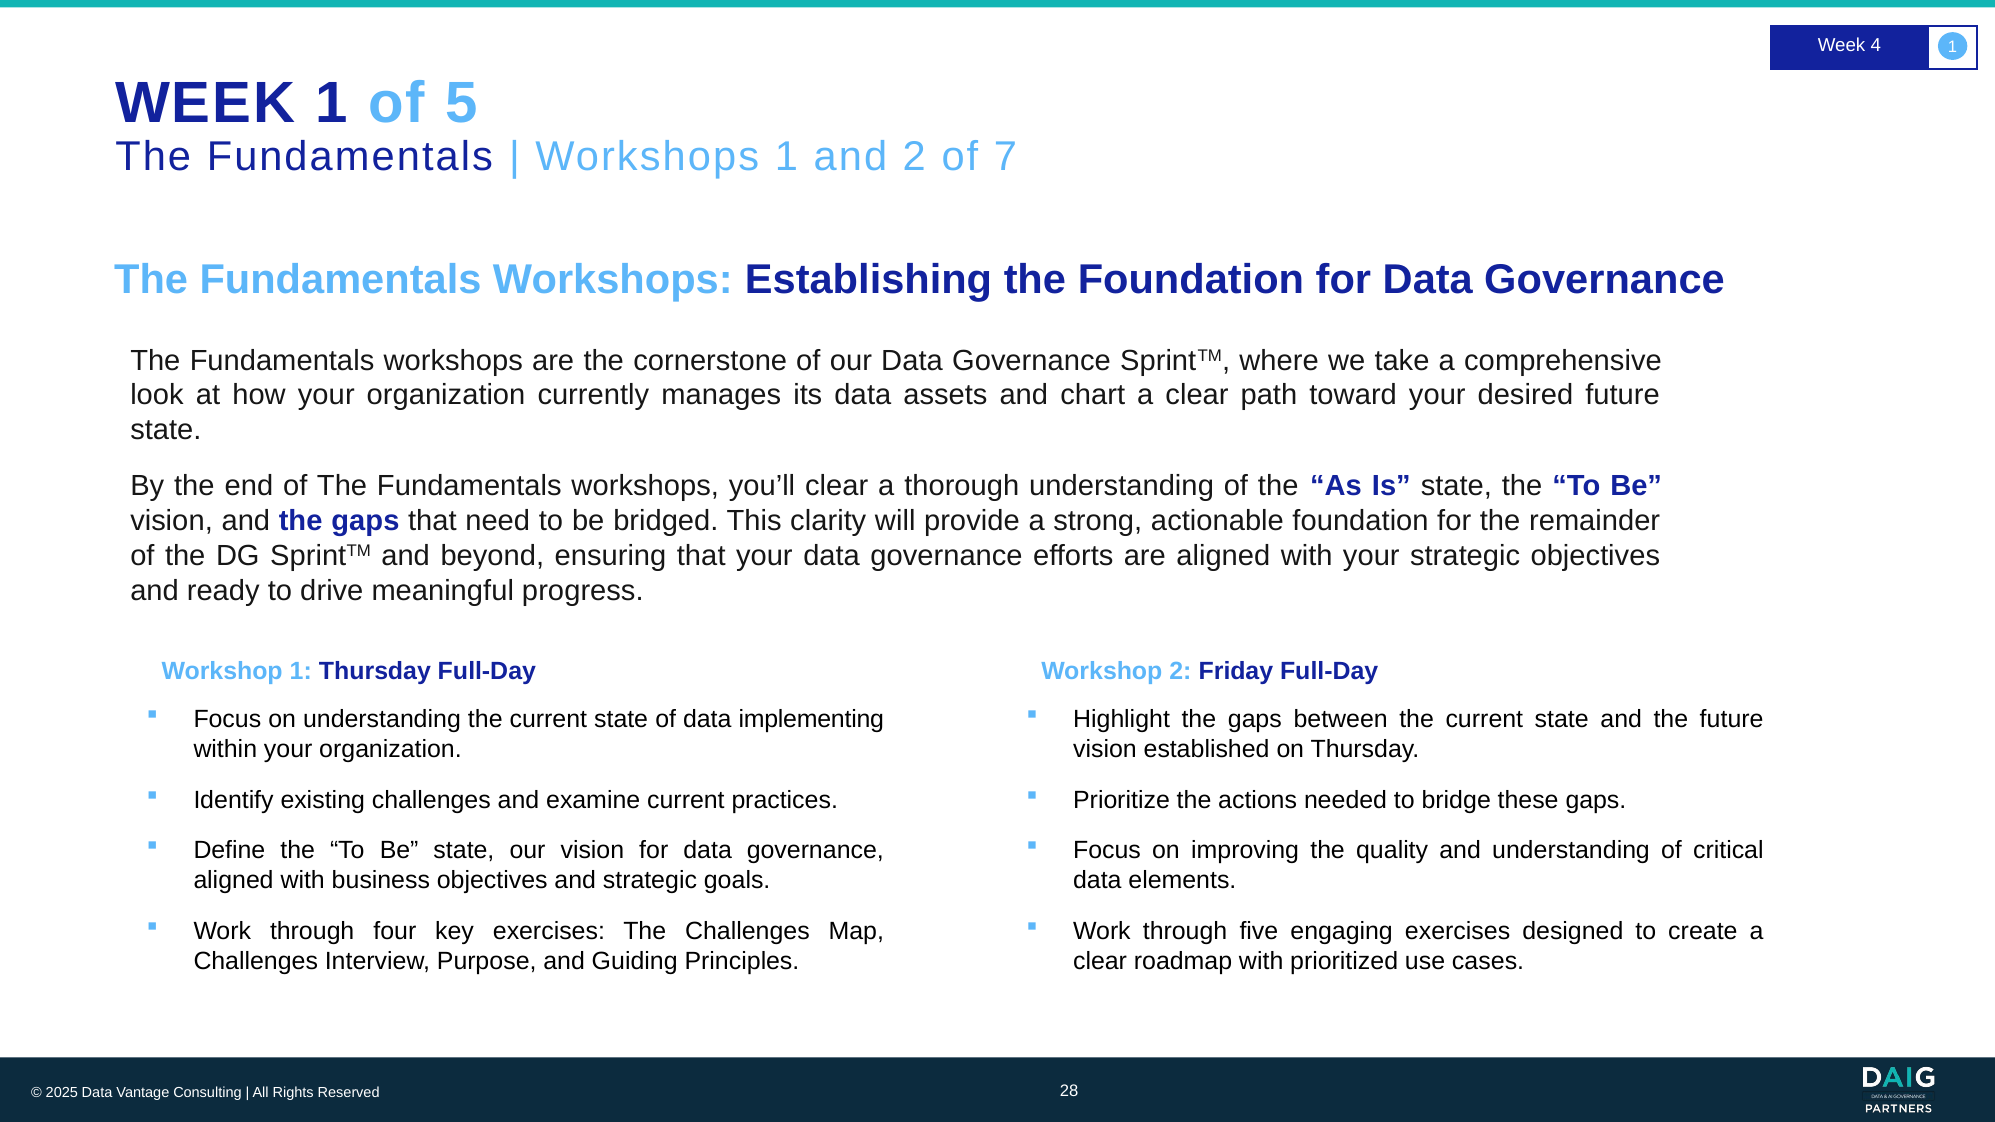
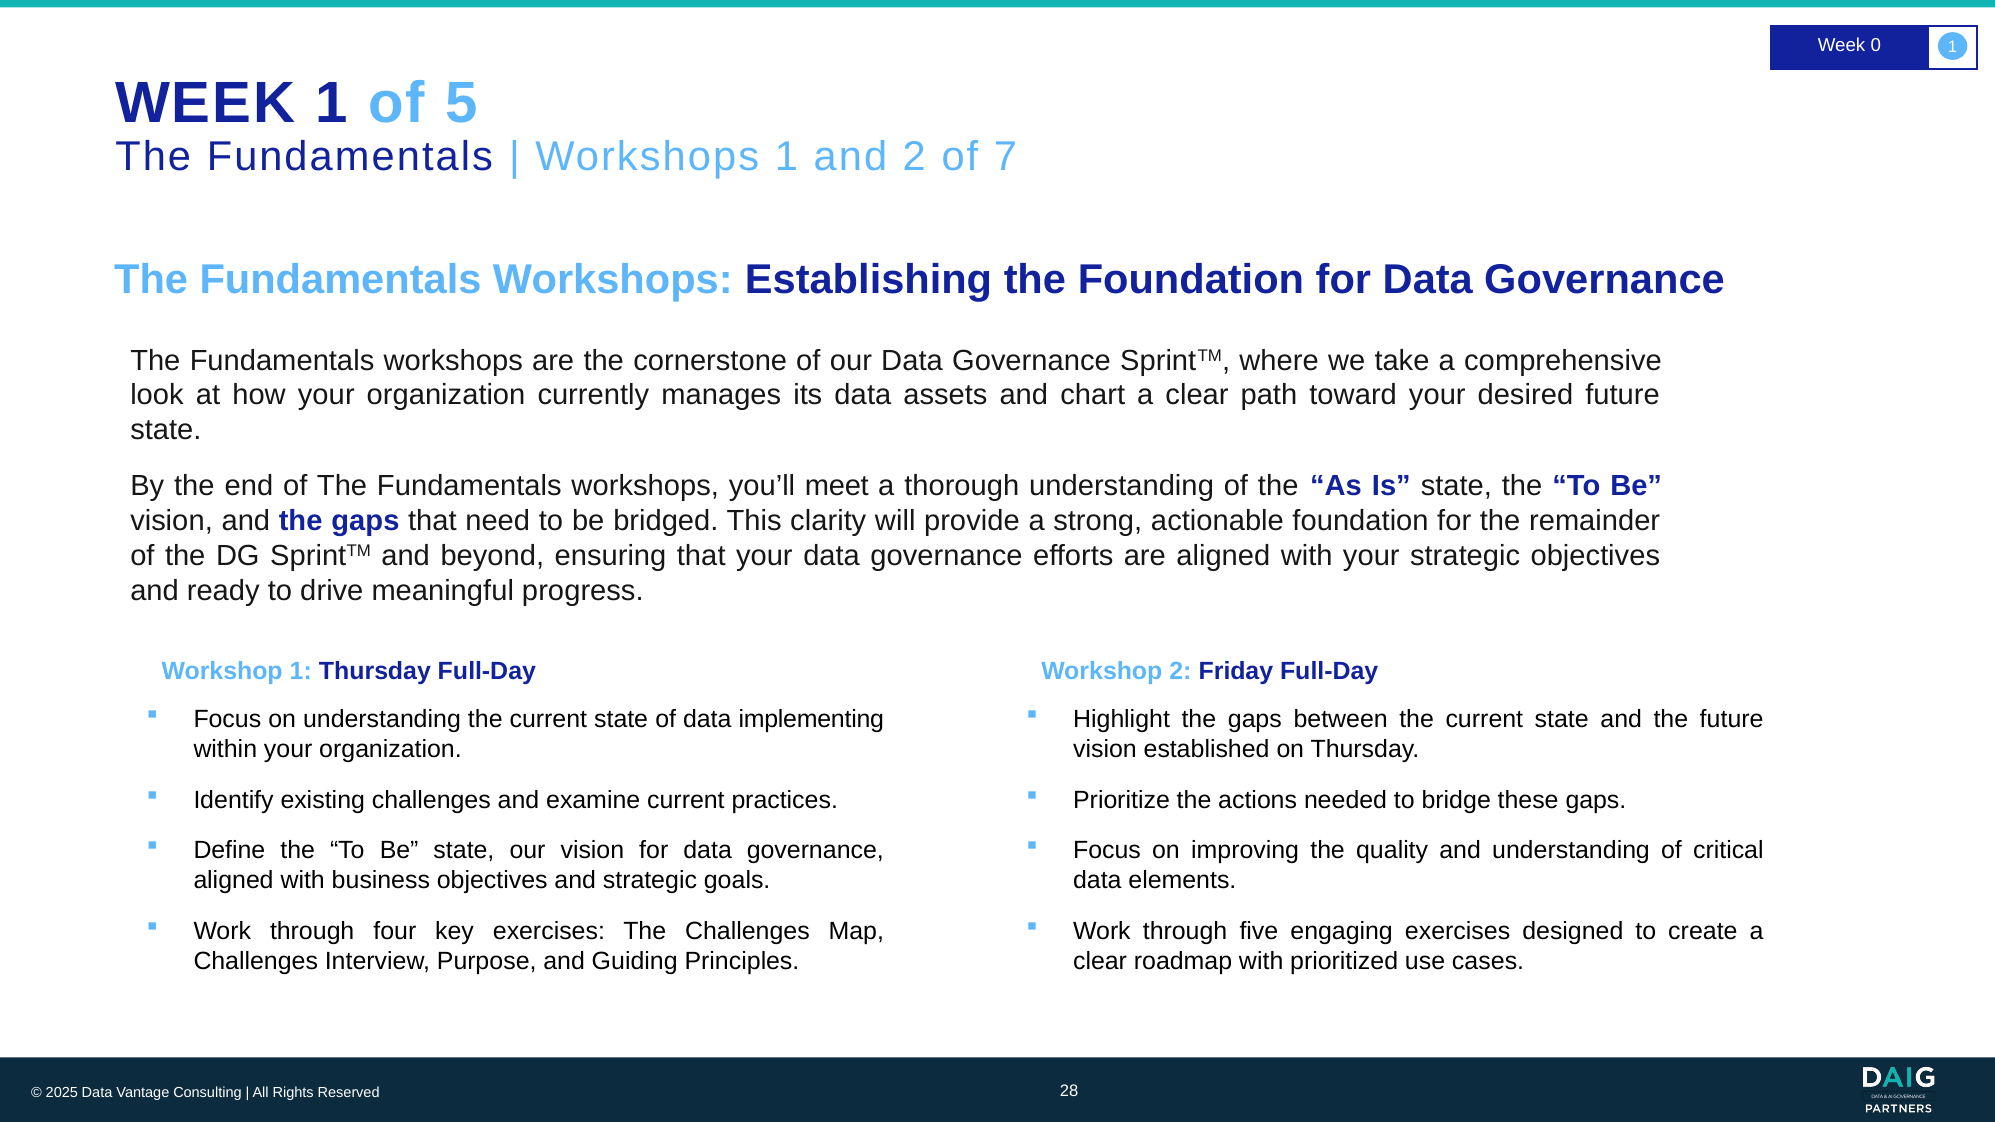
4: 4 -> 0 (1876, 46)
you’ll clear: clear -> meet (837, 486)
